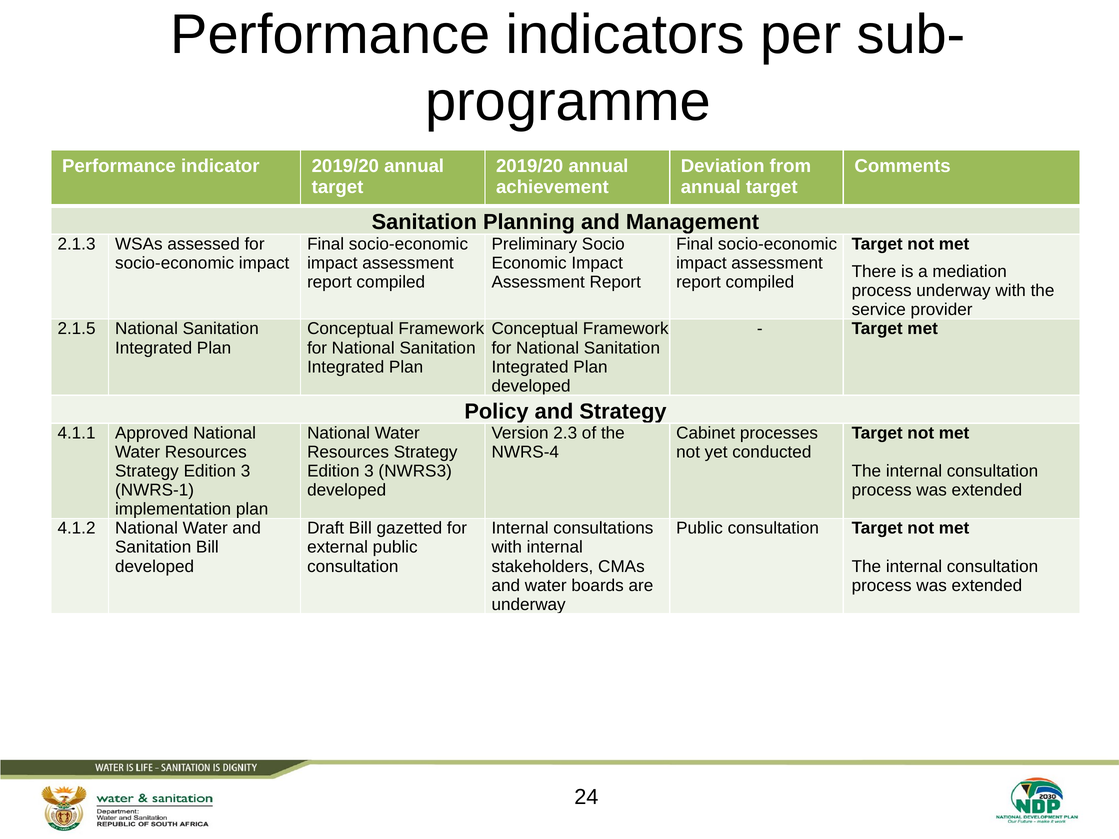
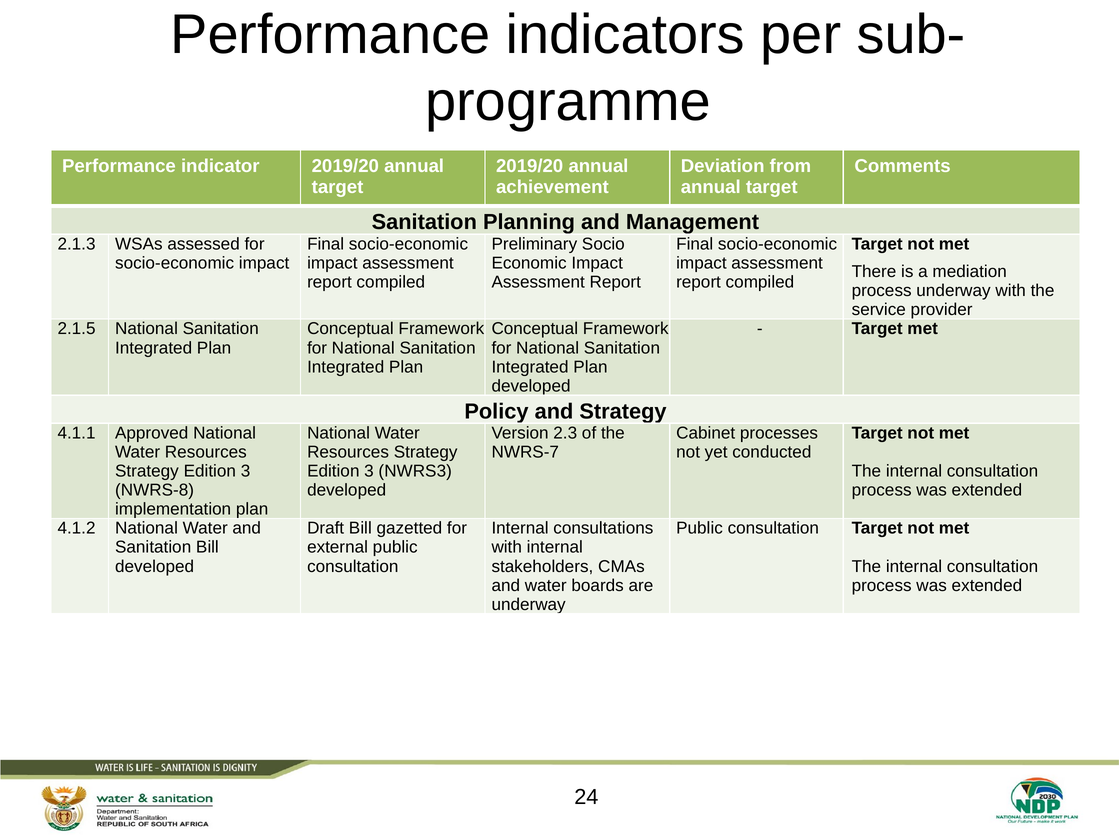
NWRS-4: NWRS-4 -> NWRS-7 (525, 452)
NWRS-1: NWRS-1 -> NWRS-8 (155, 490)
